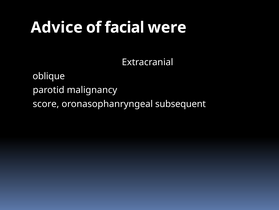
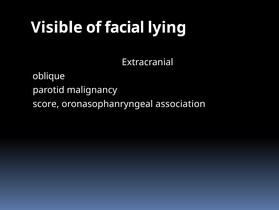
Advice: Advice -> Visible (57, 27)
were: were -> lying (167, 27)
subsequent: subsequent -> association (180, 104)
